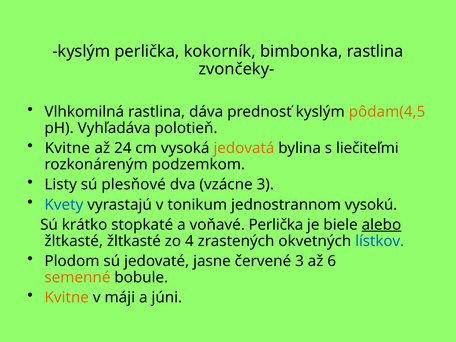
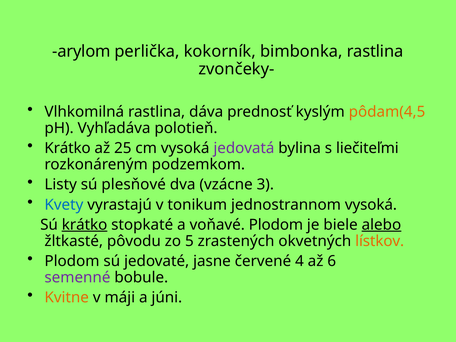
kyslým: kyslým -> arylom (81, 51)
Kvitne: Kvitne -> Krátko (68, 148)
24: 24 -> 25 (123, 148)
jedovatá colour: orange -> purple (244, 148)
jednostrannom vysokú: vysokú -> vysoká (371, 205)
krátko underline: none -> present (85, 225)
voňavé Perlička: Perlička -> Plodom (276, 225)
žltkasté žltkasté: žltkasté -> pôvodu (134, 241)
4: 4 -> 5 (189, 241)
lístkov colour: blue -> orange (380, 241)
červené 3: 3 -> 4 (299, 261)
semenné colour: orange -> purple (77, 278)
